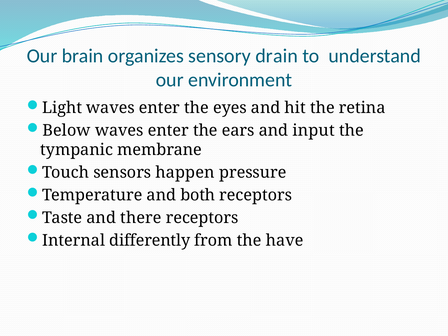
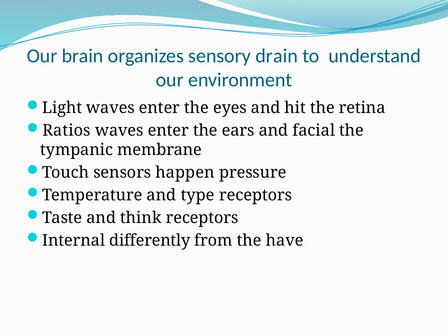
Below: Below -> Ratios (66, 130)
input: input -> facial (314, 130)
both: both -> type (198, 195)
there: there -> think (141, 218)
